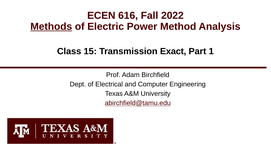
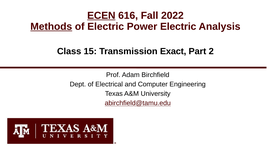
ECEN underline: none -> present (101, 16)
Power Method: Method -> Electric (178, 27)
1: 1 -> 2 (211, 51)
